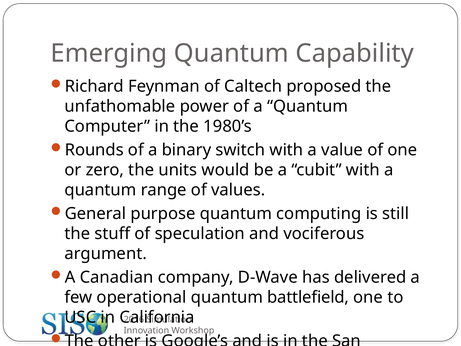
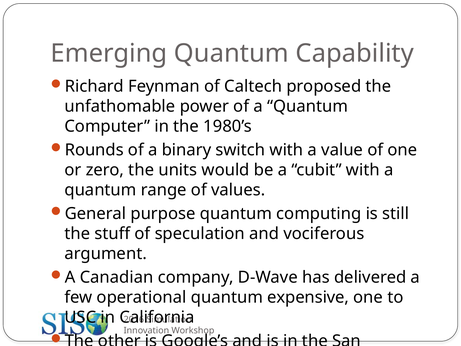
battlefield: battlefield -> expensive (308, 297)
